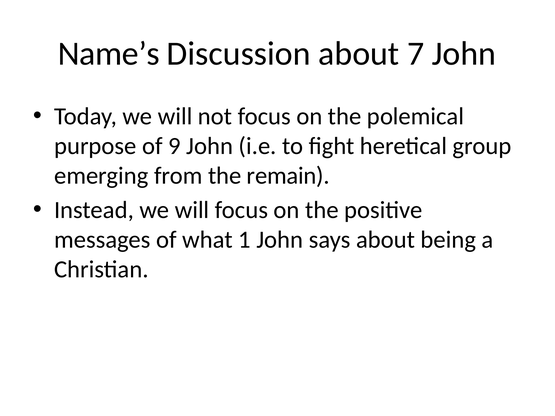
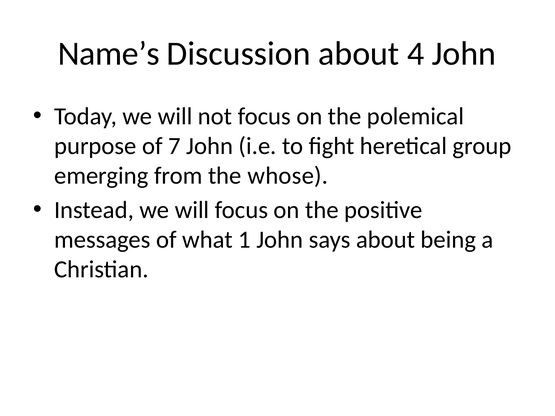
7: 7 -> 4 (416, 54)
9: 9 -> 7 (174, 146)
remain: remain -> whose (288, 176)
